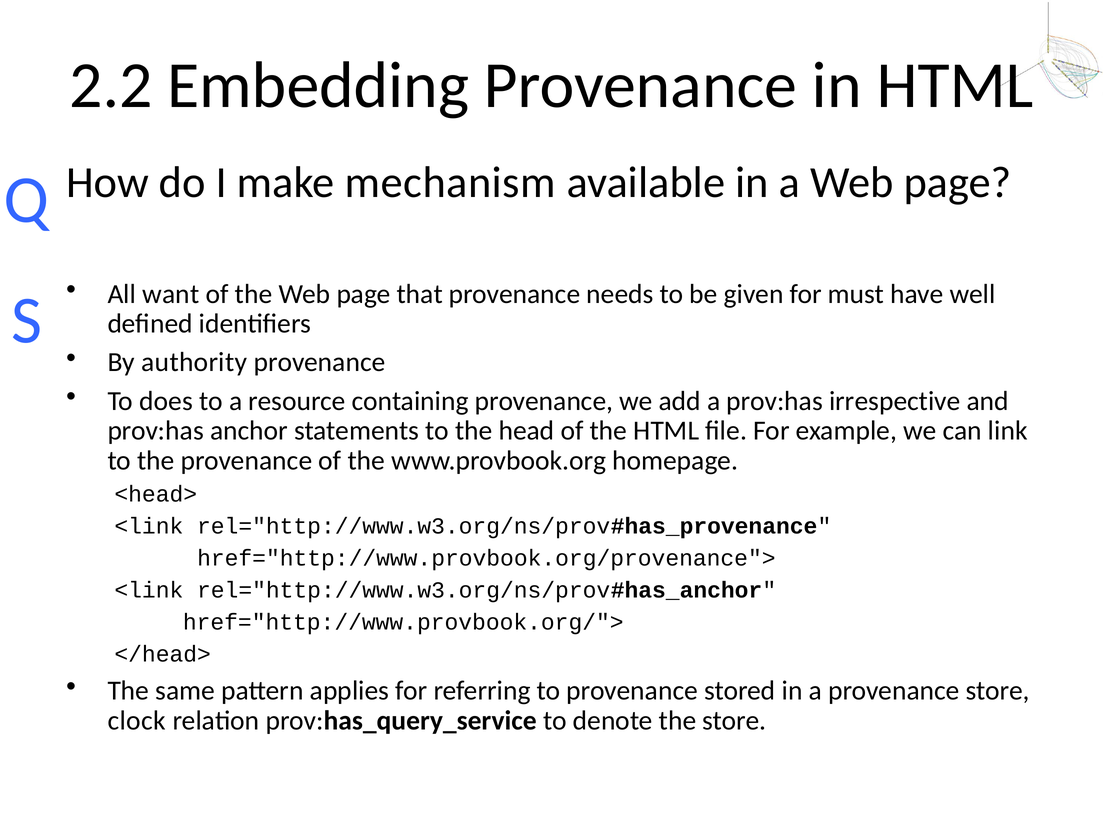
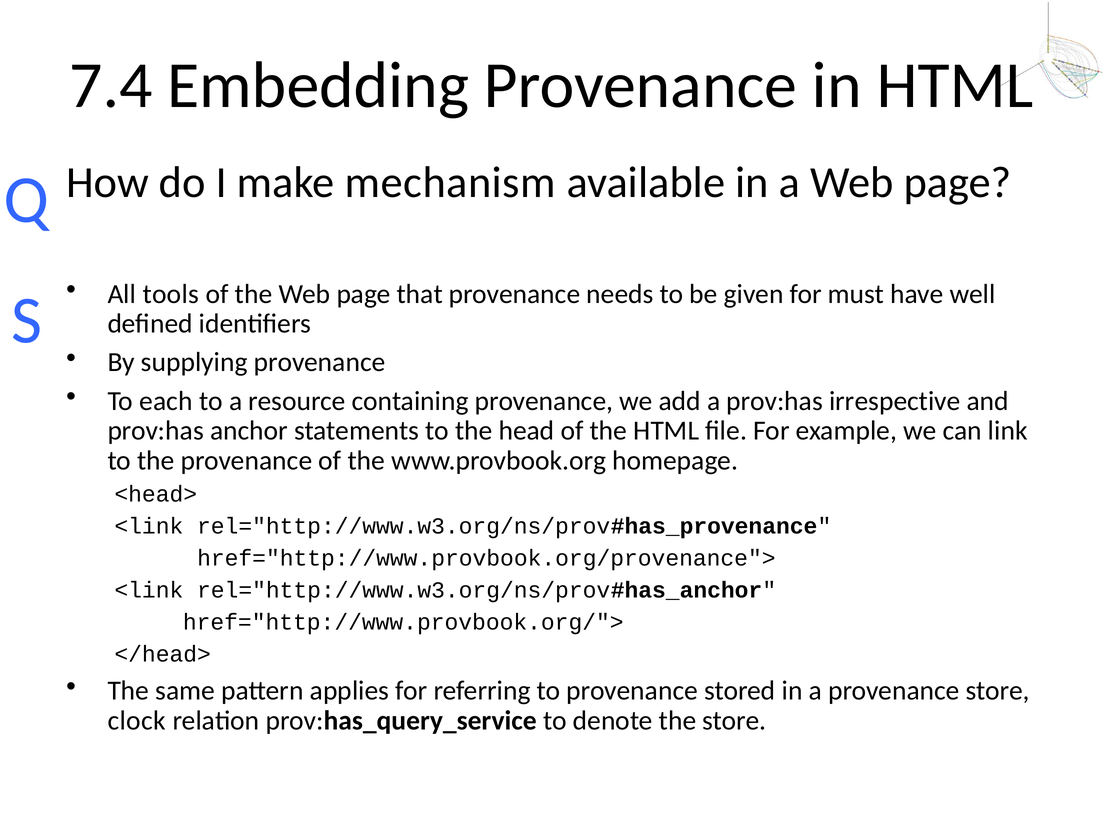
2.2: 2.2 -> 7.4 (111, 86)
want: want -> tools (171, 294)
authority: authority -> supplying (194, 362)
does: does -> each (166, 401)
